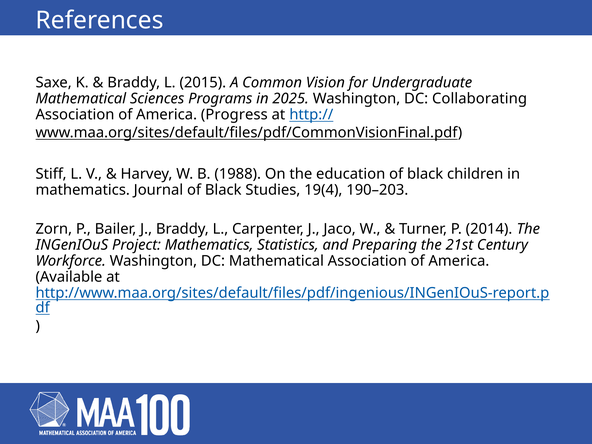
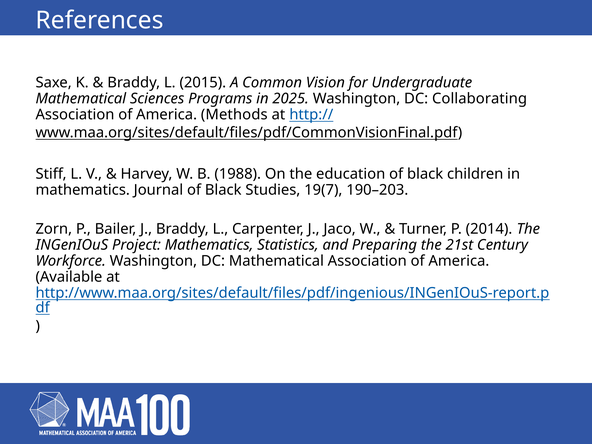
Progress: Progress -> Methods (234, 115)
19(4: 19(4 -> 19(7 (323, 190)
